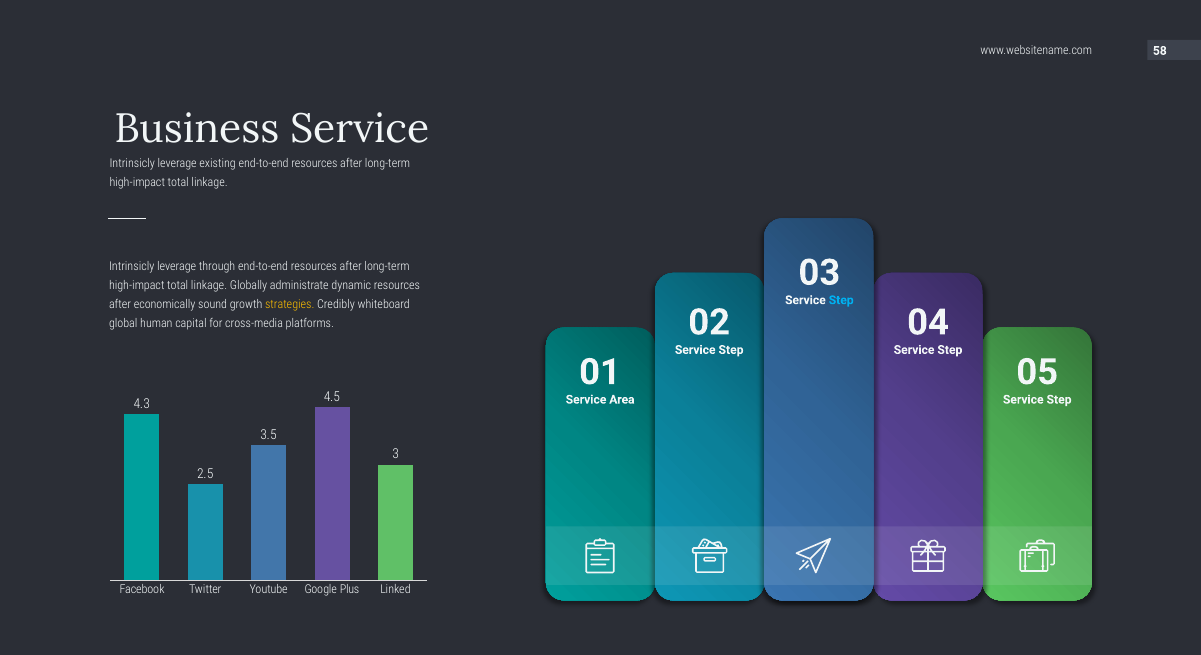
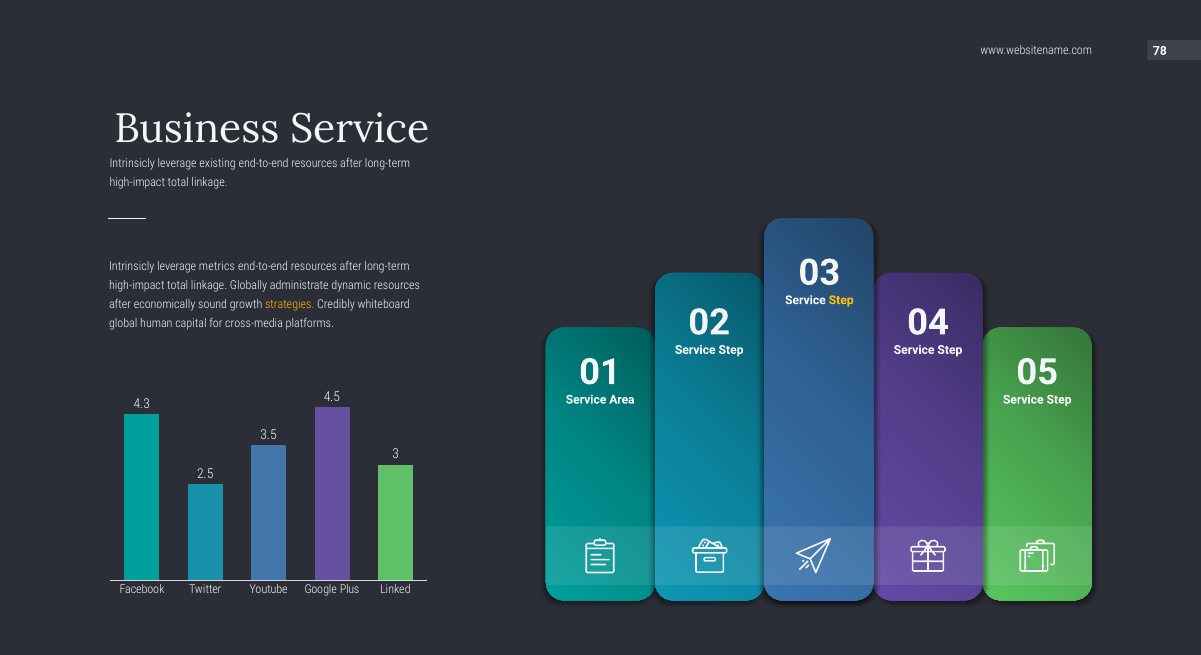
58: 58 -> 78 (1160, 51)
through: through -> metrics (217, 267)
Step colour: light blue -> yellow (841, 300)
